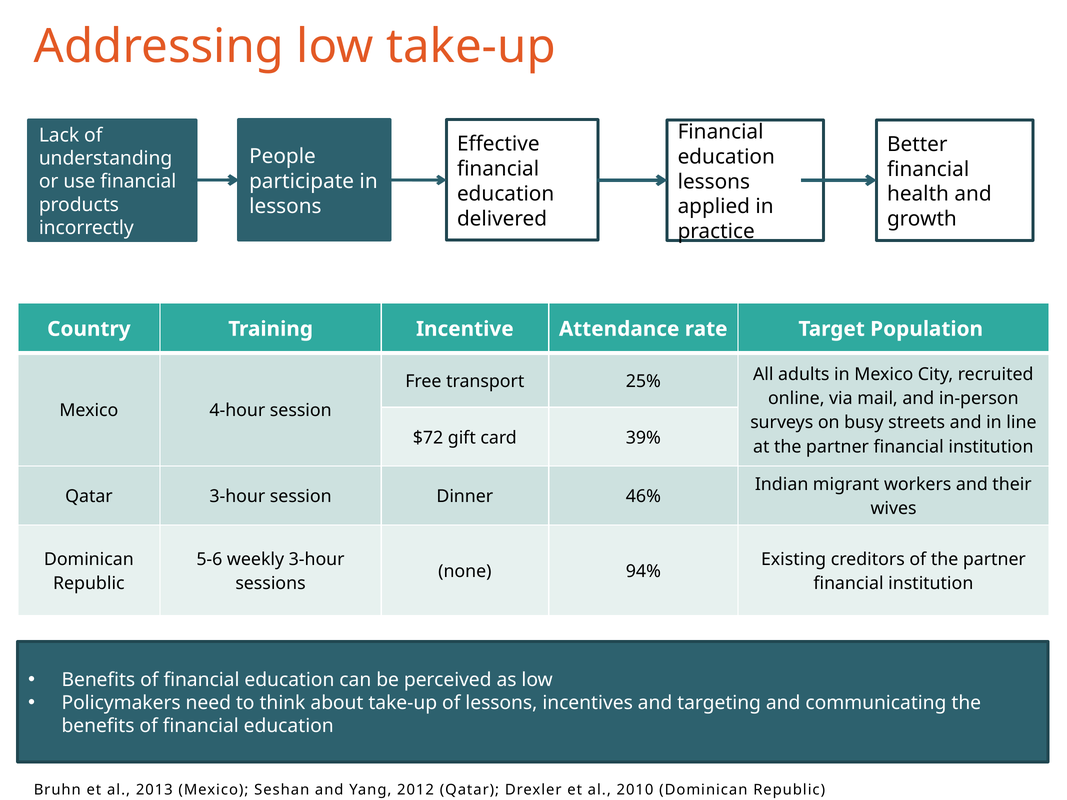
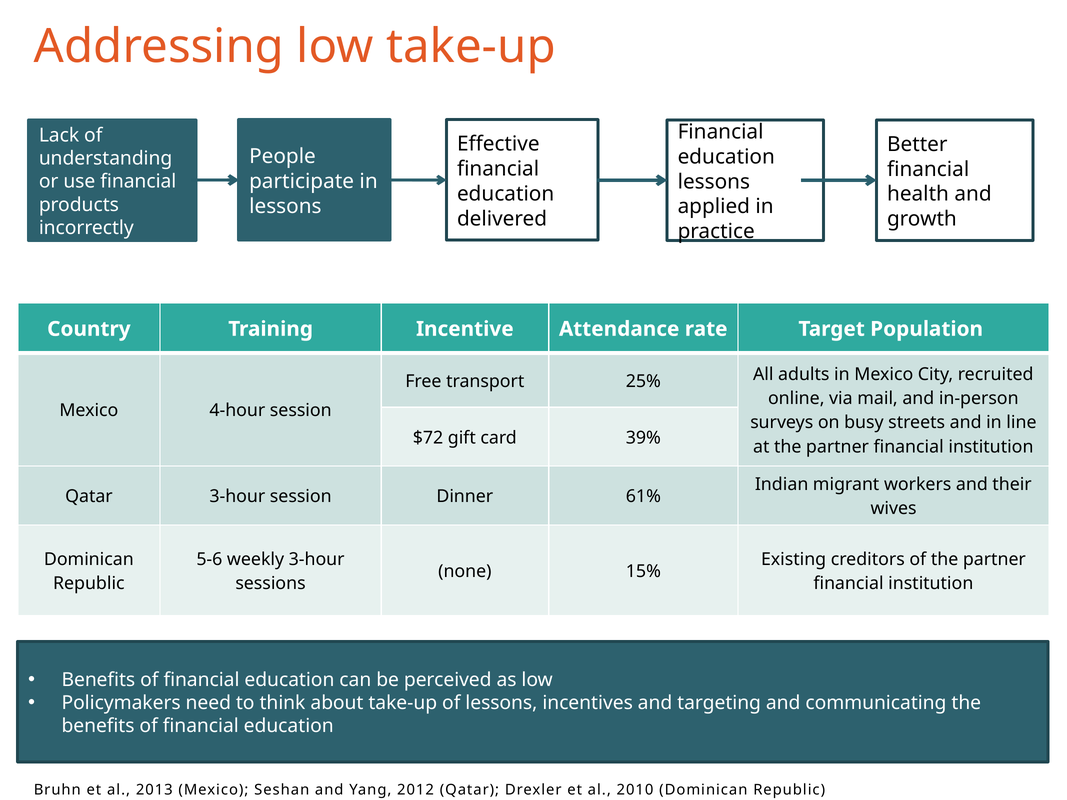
46%: 46% -> 61% (643, 497)
94%: 94% -> 15% (643, 572)
